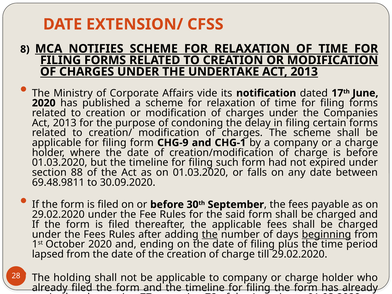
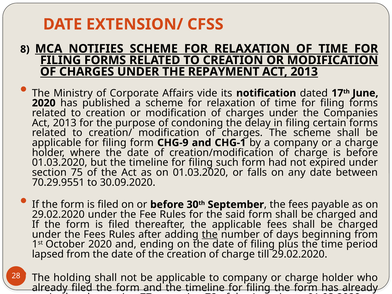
UNDERTAKE: UNDERTAKE -> REPAYMENT (224, 72)
88: 88 -> 75 (77, 172)
69.48.9811: 69.48.9811 -> 70.29.9551 (58, 182)
beginning underline: present -> none (326, 234)
